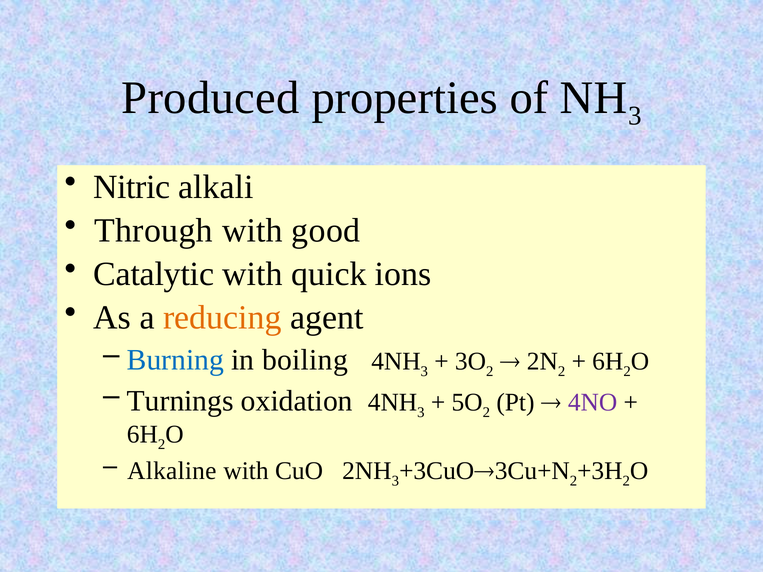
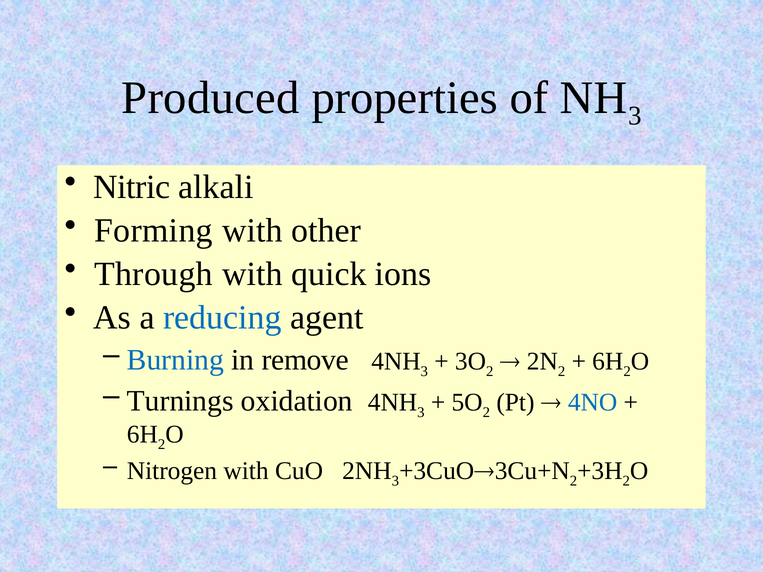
Through: Through -> Forming (154, 231)
good: good -> other (326, 231)
Catalytic: Catalytic -> Through (154, 274)
reducing colour: orange -> blue (222, 318)
boiling: boiling -> remove (305, 360)
4NO colour: purple -> blue (593, 403)
Alkaline: Alkaline -> Nitrogen (172, 471)
